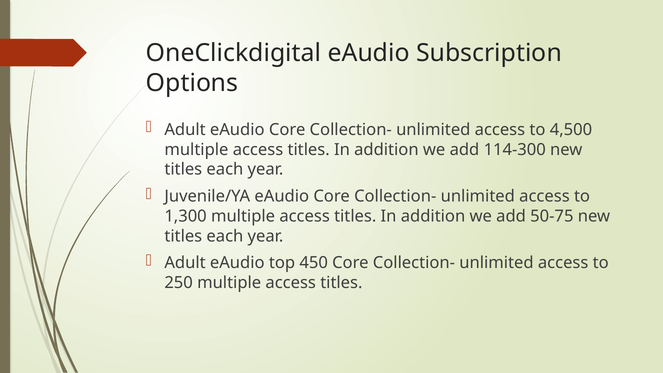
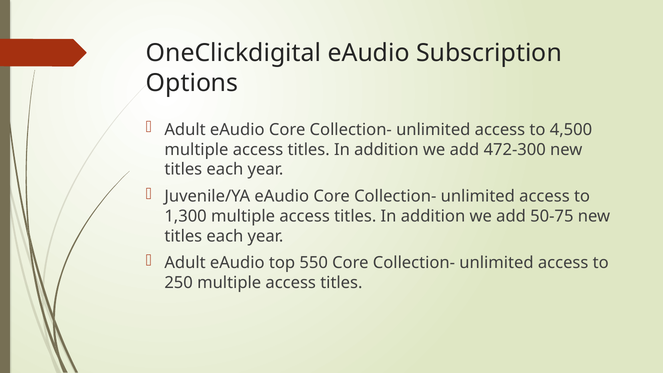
114-300: 114-300 -> 472-300 (515, 150)
450: 450 -> 550 (314, 263)
